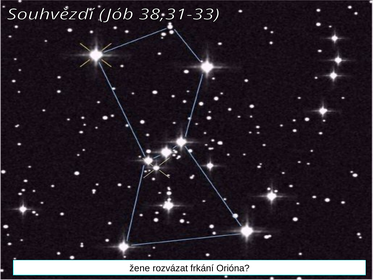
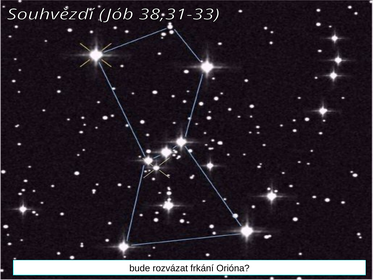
žene: žene -> bude (140, 268)
